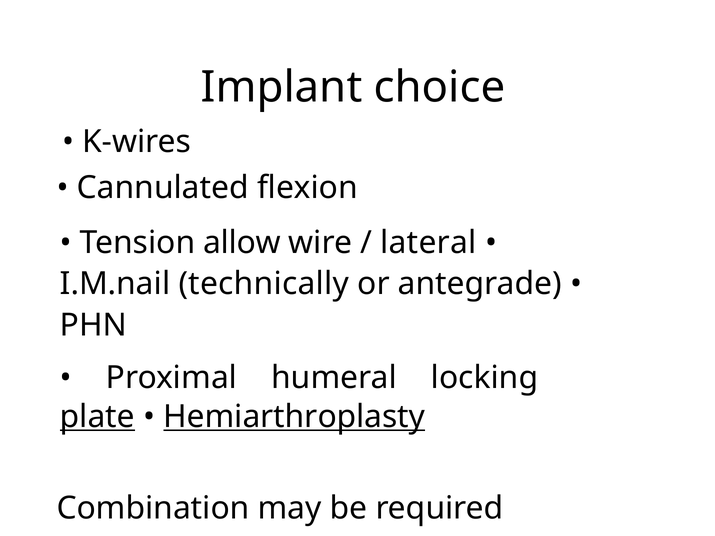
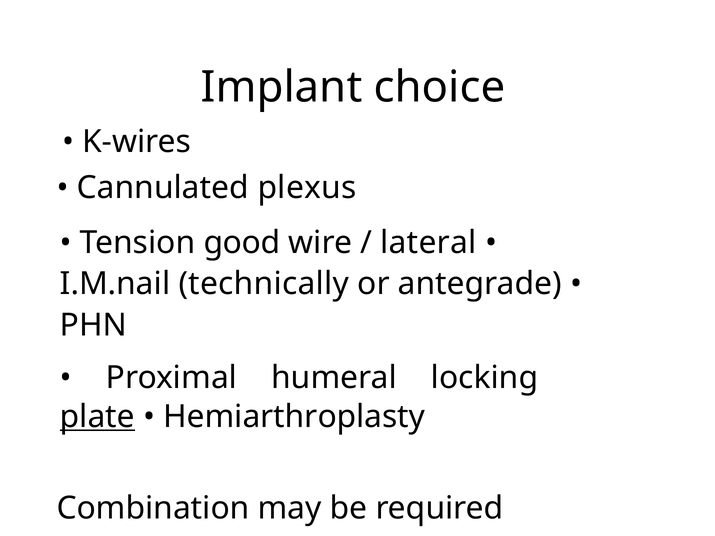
flexion: flexion -> plexus (307, 188)
allow: allow -> good (242, 243)
Hemiarthroplasty underline: present -> none (294, 417)
